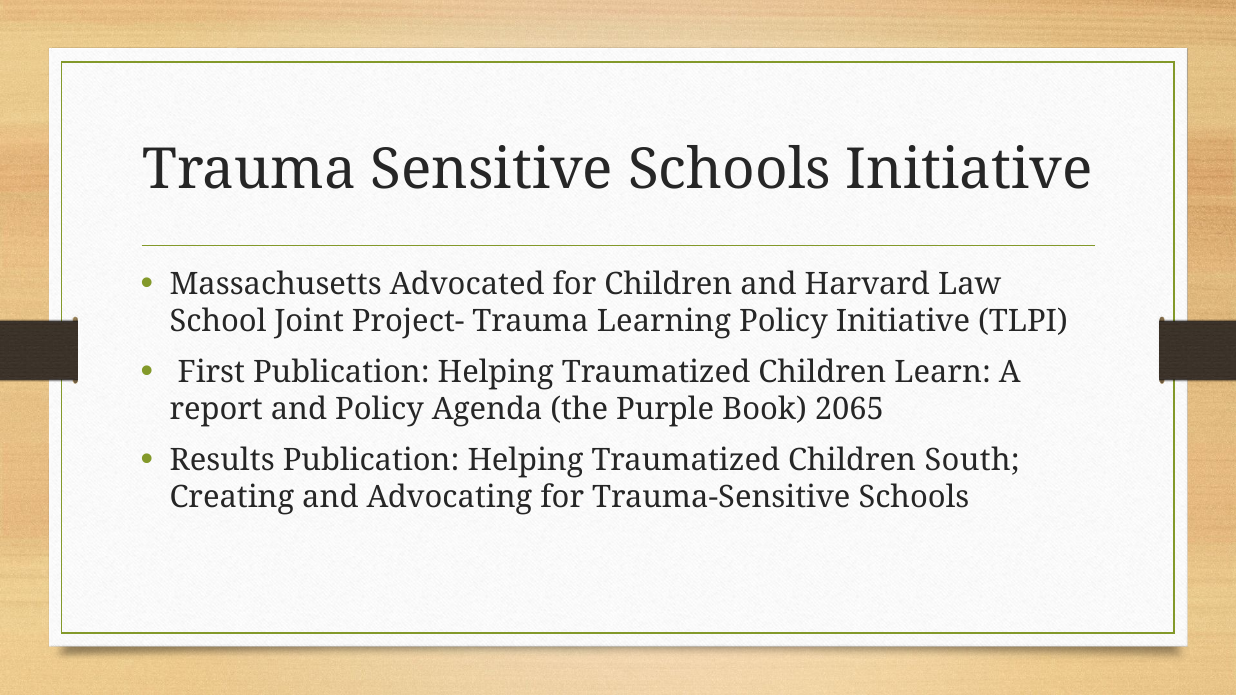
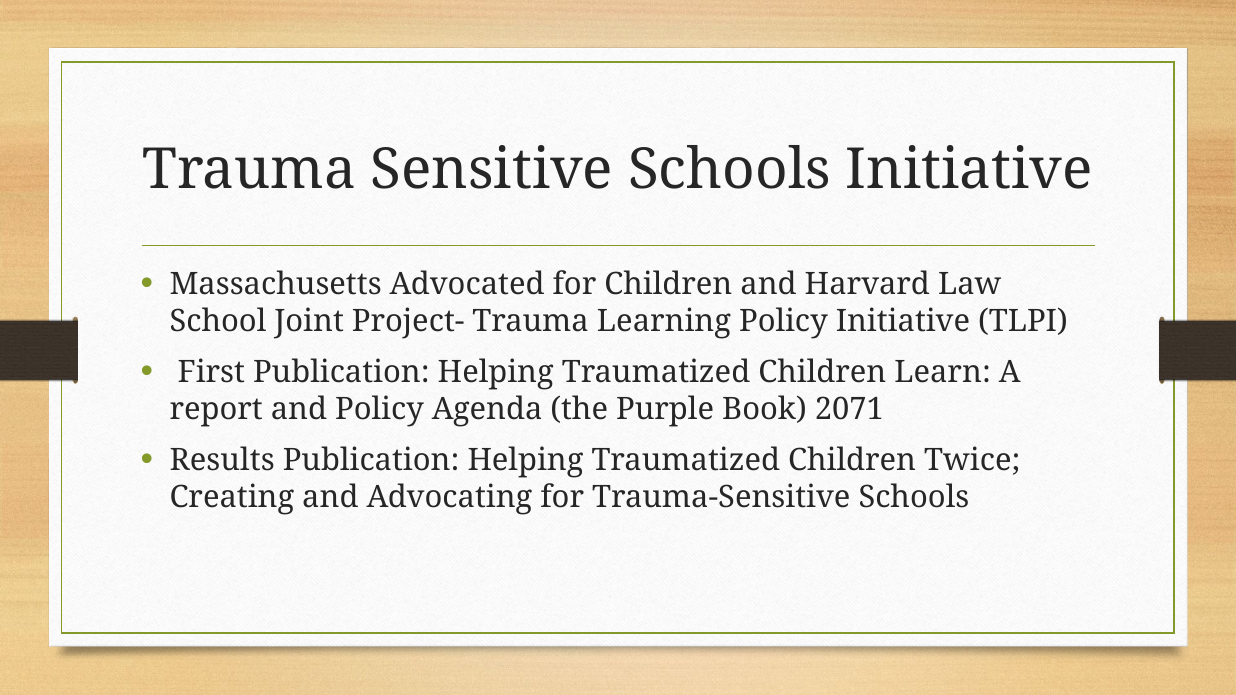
2065: 2065 -> 2071 (849, 410)
South: South -> Twice (972, 461)
